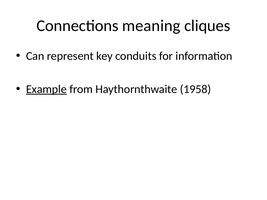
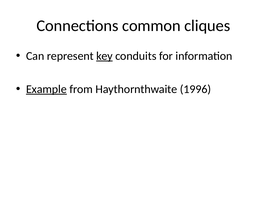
meaning: meaning -> common (151, 26)
key underline: none -> present (104, 56)
1958: 1958 -> 1996 (195, 89)
